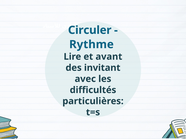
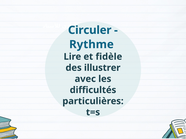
avant: avant -> fidèle (109, 57)
invitant: invitant -> illustrer (102, 68)
